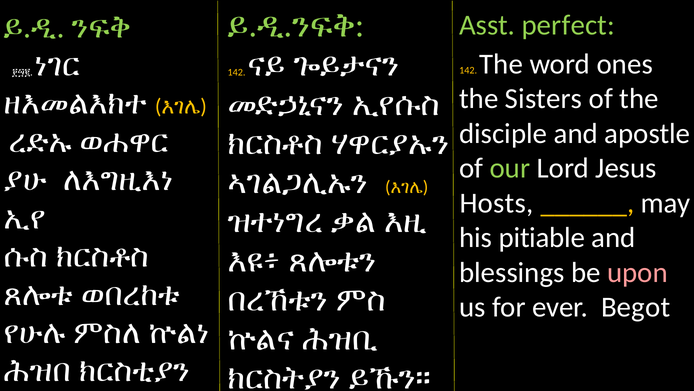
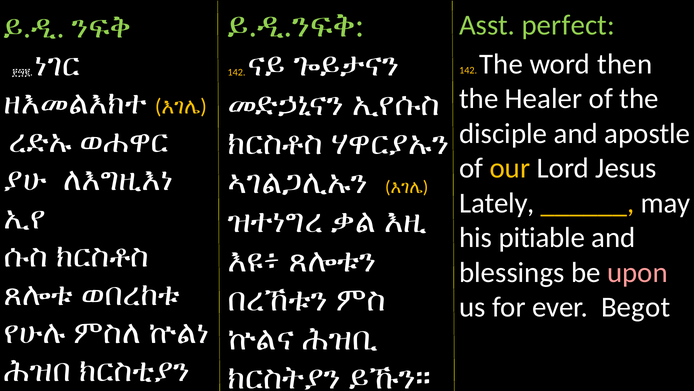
ones: ones -> then (625, 64)
Sisters: Sisters -> Healer (544, 99)
our colour: light green -> yellow (510, 168)
Hosts: Hosts -> Lately (497, 203)
